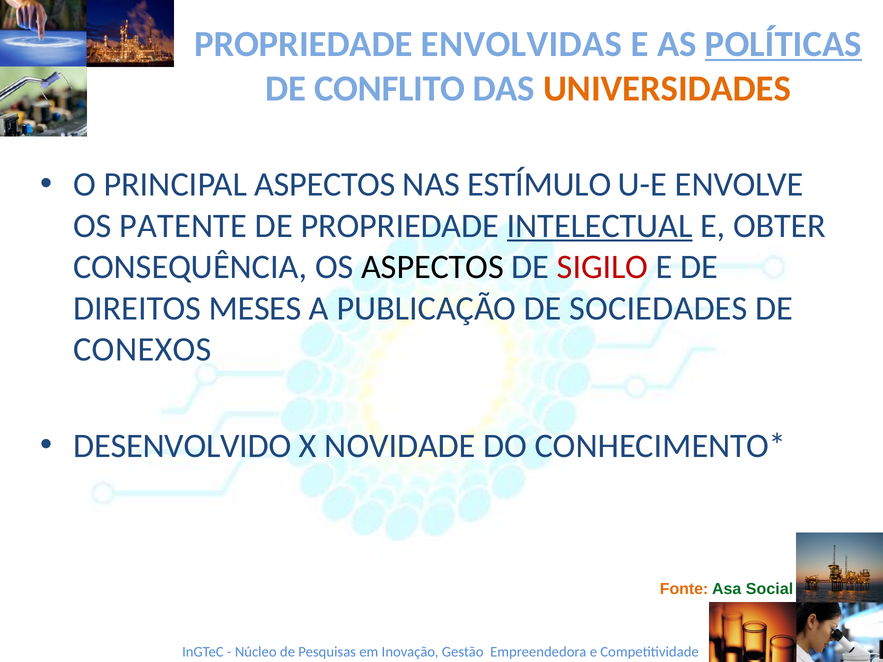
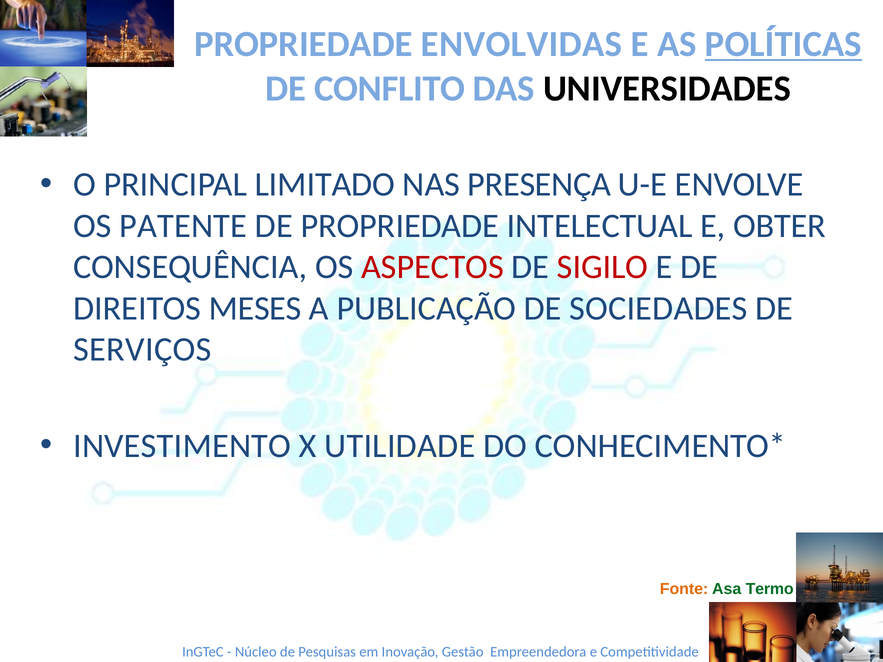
UNIVERSIDADES colour: orange -> black (667, 88)
PRINCIPAL ASPECTOS: ASPECTOS -> LIMITADO (325, 185)
ESTÍMULO: ESTÍMULO -> PRESENÇA (539, 185)
INTELECTUAL underline: present -> none (600, 226)
ASPECTOS colour: black -> red (433, 267)
CONEXOS: CONEXOS -> SERVIÇOS (142, 350)
DESENVOLVIDO: DESENVOLVIDO -> INVESTIMENTO (182, 446)
NOVIDADE: NOVIDADE -> UTILIDADE (400, 446)
Social: Social -> Termo (770, 589)
